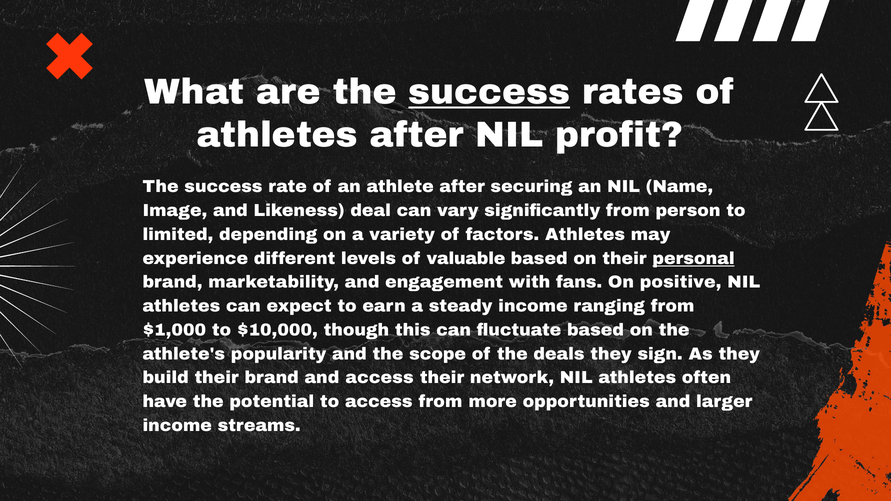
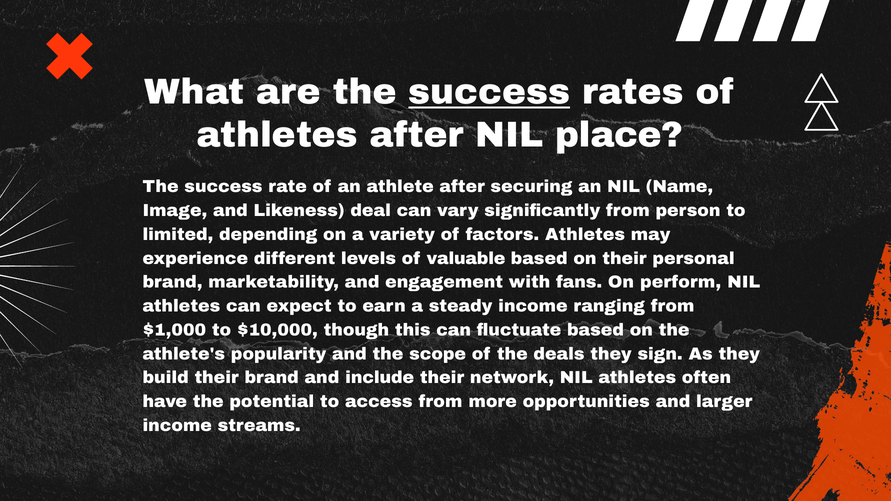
profit: profit -> place (619, 135)
personal underline: present -> none (694, 258)
positive: positive -> perform (681, 282)
and access: access -> include (380, 378)
